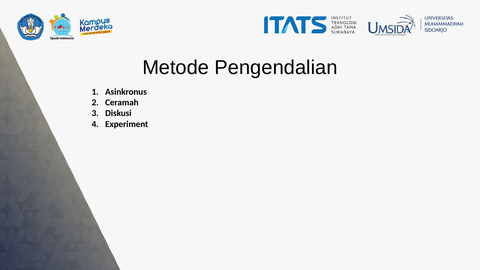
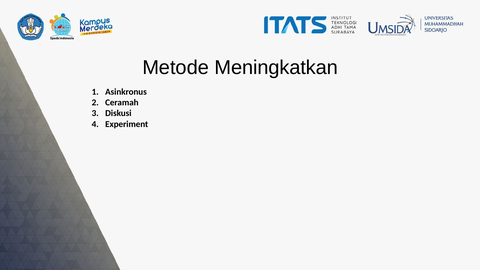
Pengendalian: Pengendalian -> Meningkatkan (276, 68)
